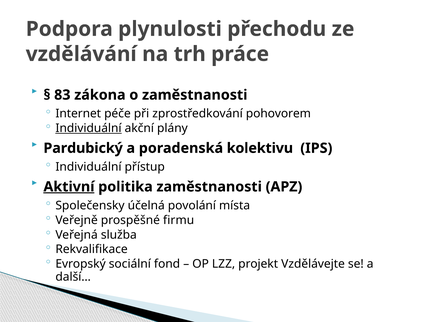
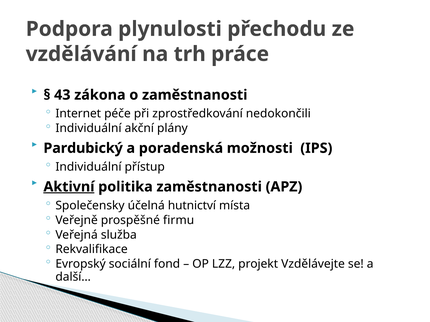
83: 83 -> 43 (62, 95)
pohovorem: pohovorem -> nedokončili (278, 114)
Individuální underline: present -> none (88, 129)
kolektivu: kolektivu -> možnosti (260, 148)
povolání: povolání -> hutnictví (192, 206)
